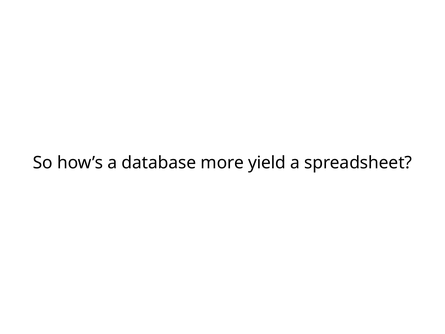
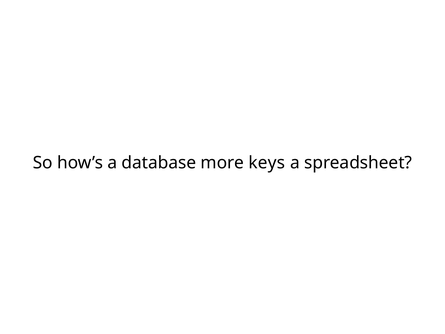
yield: yield -> keys (267, 163)
